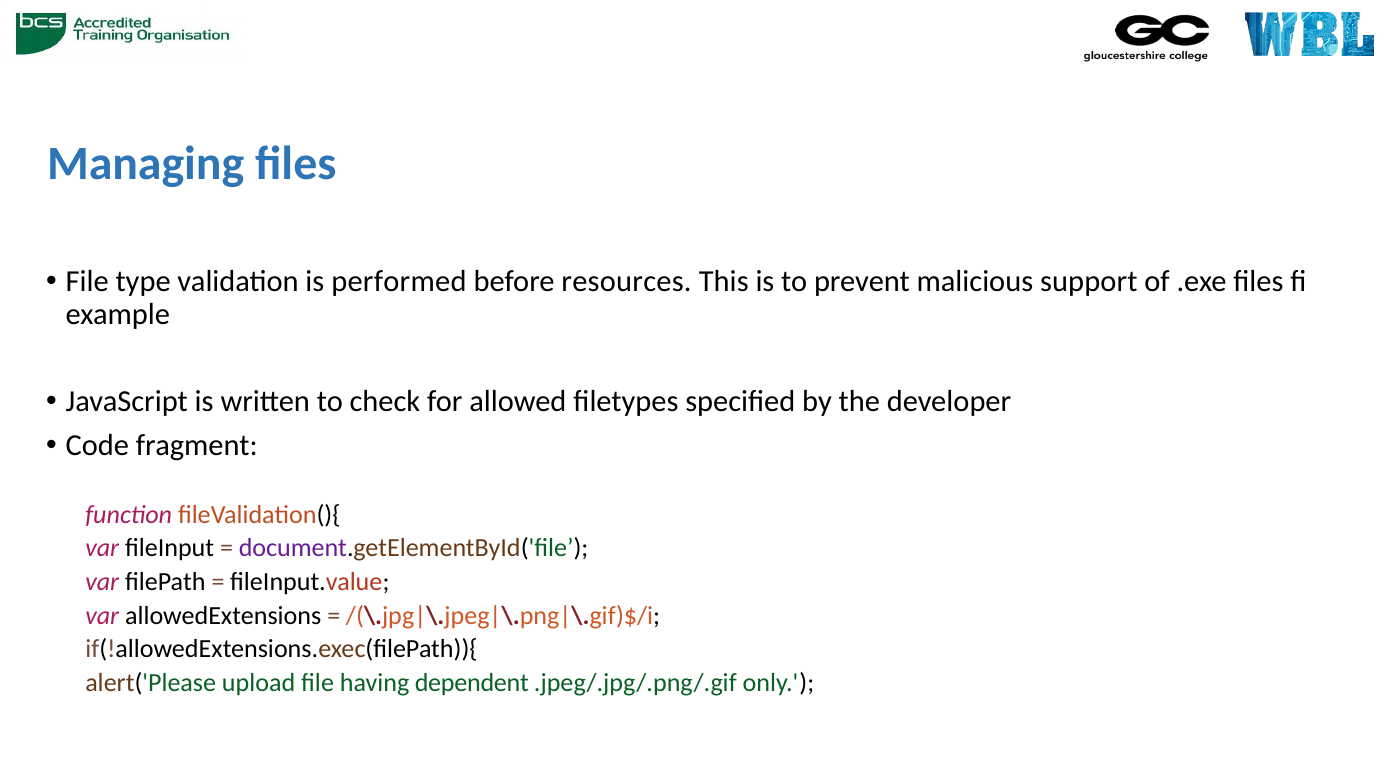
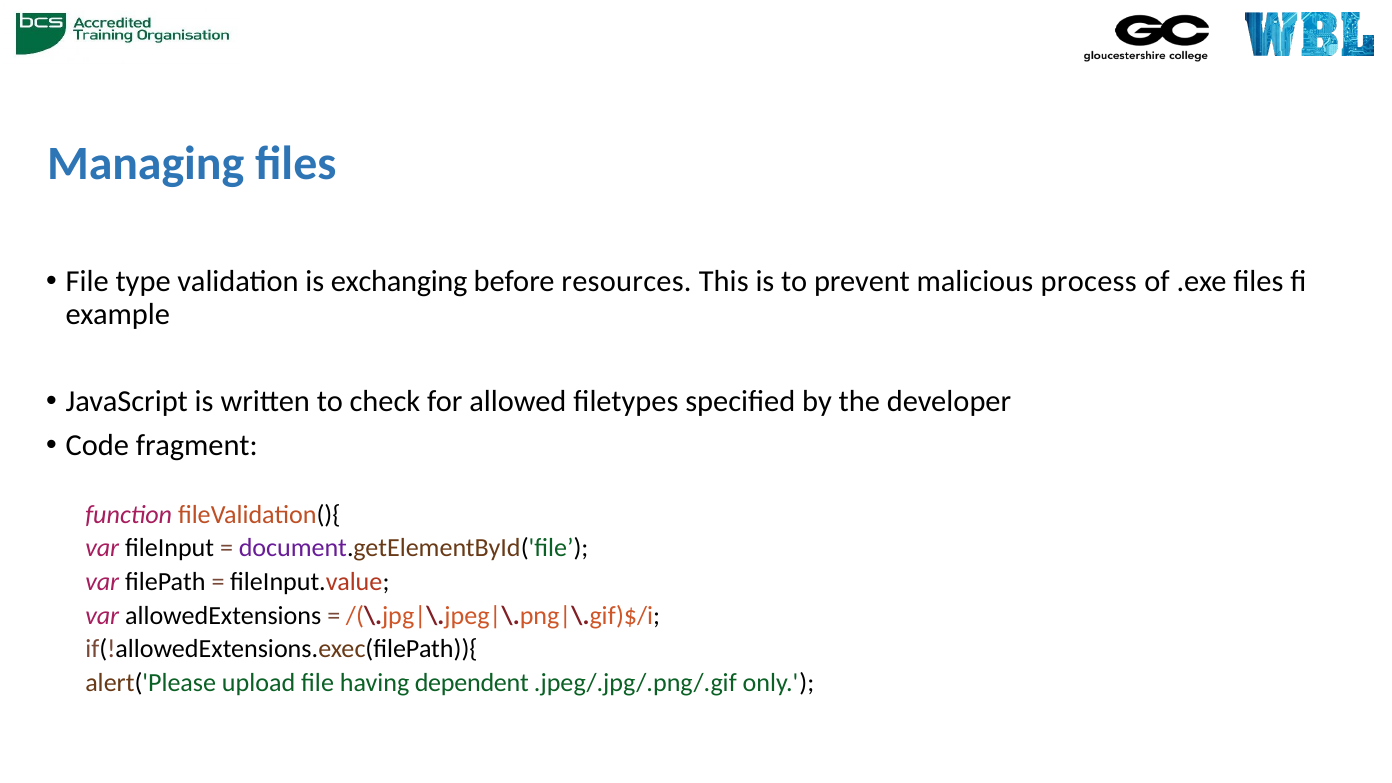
performed: performed -> exchanging (399, 281)
support: support -> process (1089, 281)
